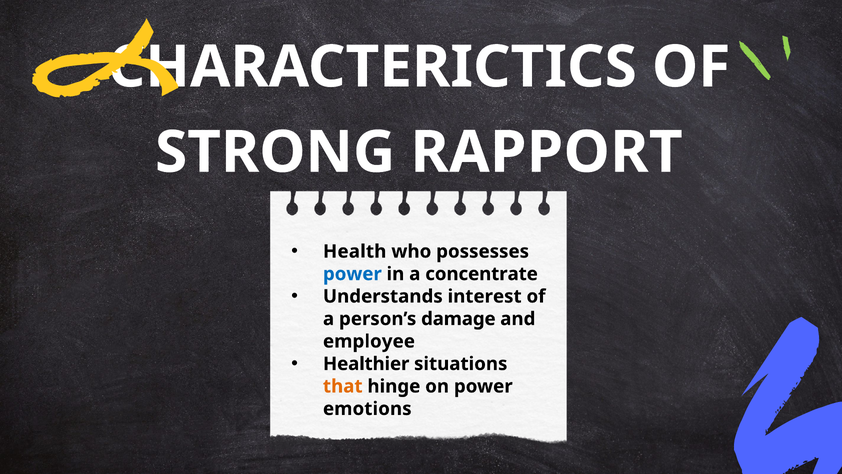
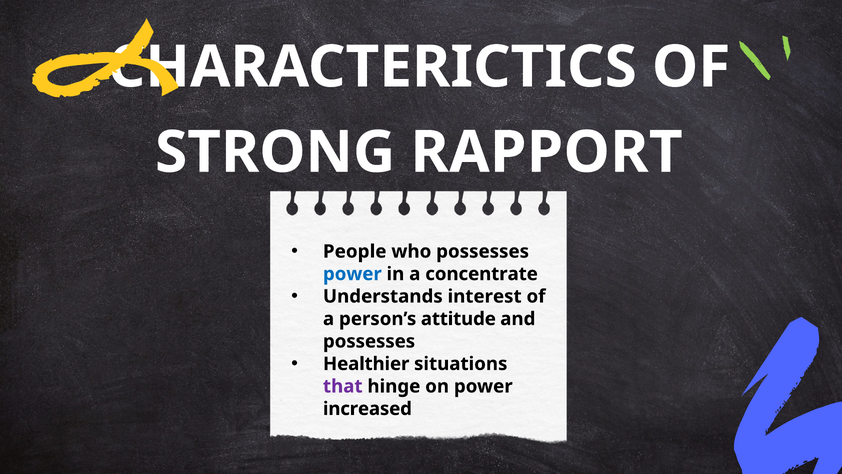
Health: Health -> People (355, 251)
damage: damage -> attitude (458, 319)
employee: employee -> possesses (369, 341)
that colour: orange -> purple (343, 386)
emotions: emotions -> increased (367, 408)
